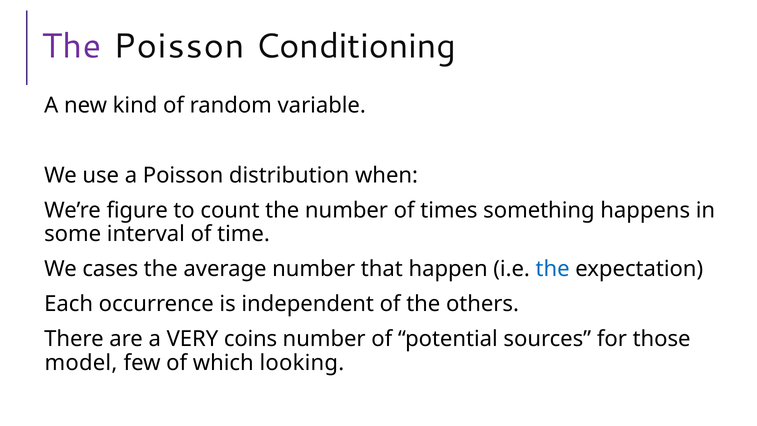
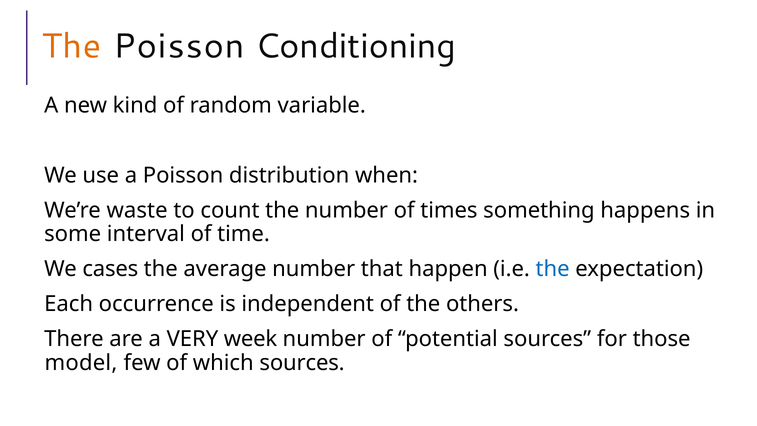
The colour: purple -> orange (72, 46)
figure: figure -> waste (137, 210)
coins: coins -> week (251, 339)
which looking: looking -> sources (302, 363)
